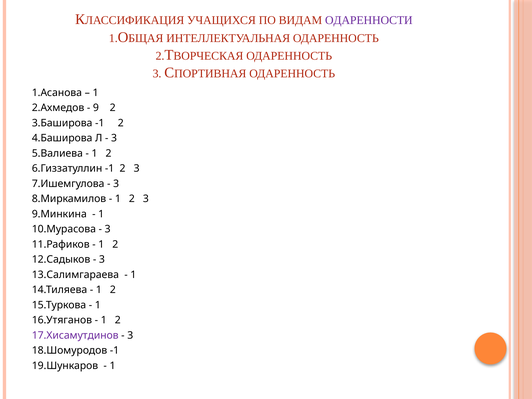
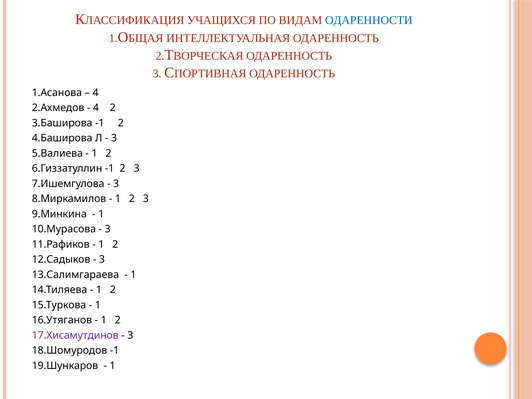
ОДАРЕННОСТИ colour: purple -> blue (369, 20)
1: 1 -> 4 (96, 93)
9: 9 -> 4 (96, 108)
